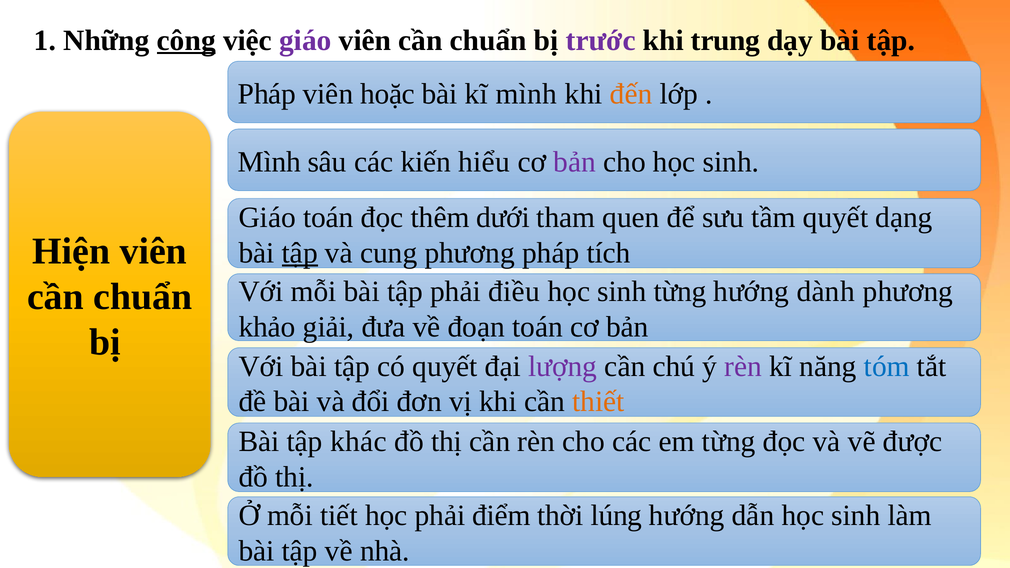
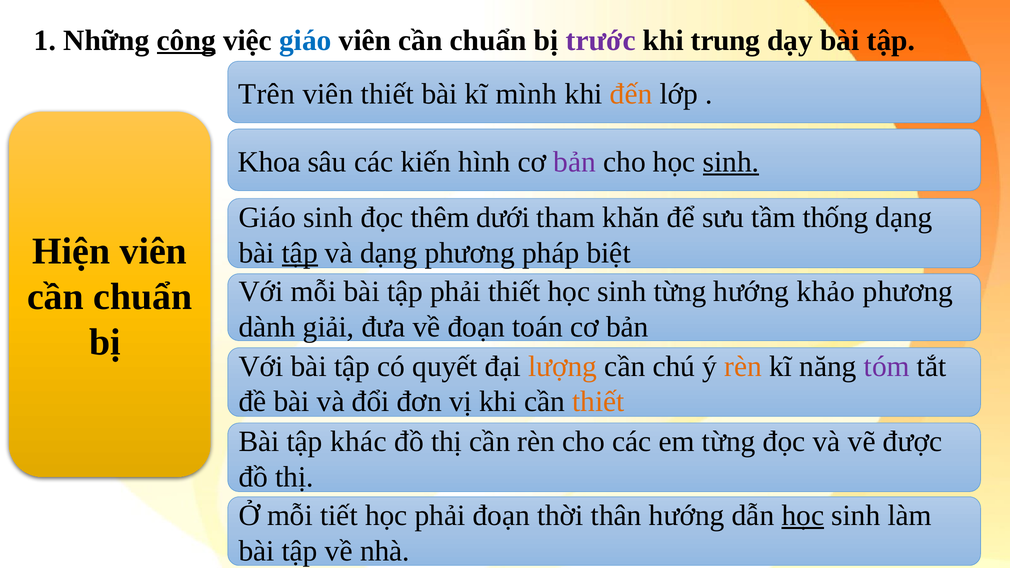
giáo colour: purple -> blue (305, 40)
Pháp: Pháp -> Trên (267, 94)
viên hoặc: hoặc -> thiết (387, 94)
Mình: Mình -> Khoa (269, 162)
hiểu: hiểu -> hình (484, 162)
sinh underline: none -> present (731, 162)
Giáo toán: toán -> sinh (328, 218)
quen: quen -> khăn (631, 218)
tầm quyết: quyết -> thống (836, 218)
và cung: cung -> dạng (389, 253)
tích: tích -> biệt (609, 253)
phải điều: điều -> thiết (514, 292)
dành: dành -> khảo (826, 292)
khảo: khảo -> dành (267, 327)
lượng colour: purple -> orange (563, 366)
rèn colour: purple -> orange (743, 366)
tóm colour: blue -> purple (887, 366)
phải điểm: điểm -> đoạn (501, 516)
lúng: lúng -> thân (616, 516)
học underline: none -> present (803, 516)
